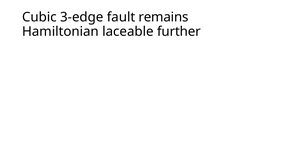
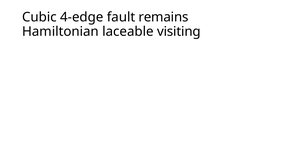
3-edge: 3-edge -> 4-edge (82, 17)
further: further -> visiting (179, 32)
